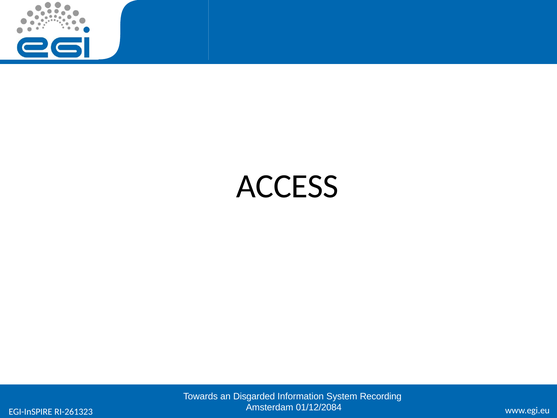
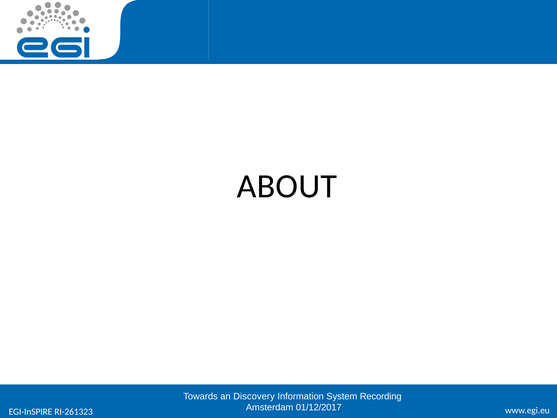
ACCESS: ACCESS -> ABOUT (287, 186)
Disgarded: Disgarded -> Discovery (254, 396)
01/12/2084: 01/12/2084 -> 01/12/2017 (319, 407)
